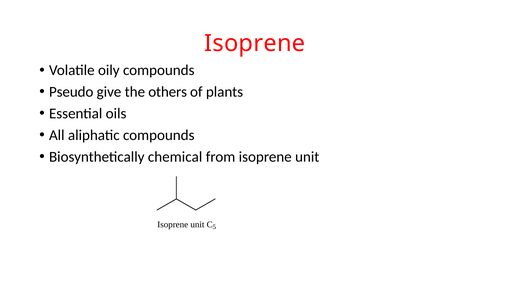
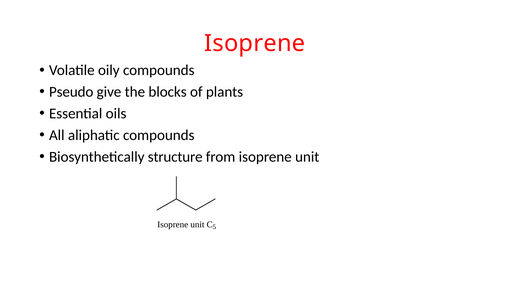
others: others -> blocks (168, 92)
chemical: chemical -> structure (175, 157)
